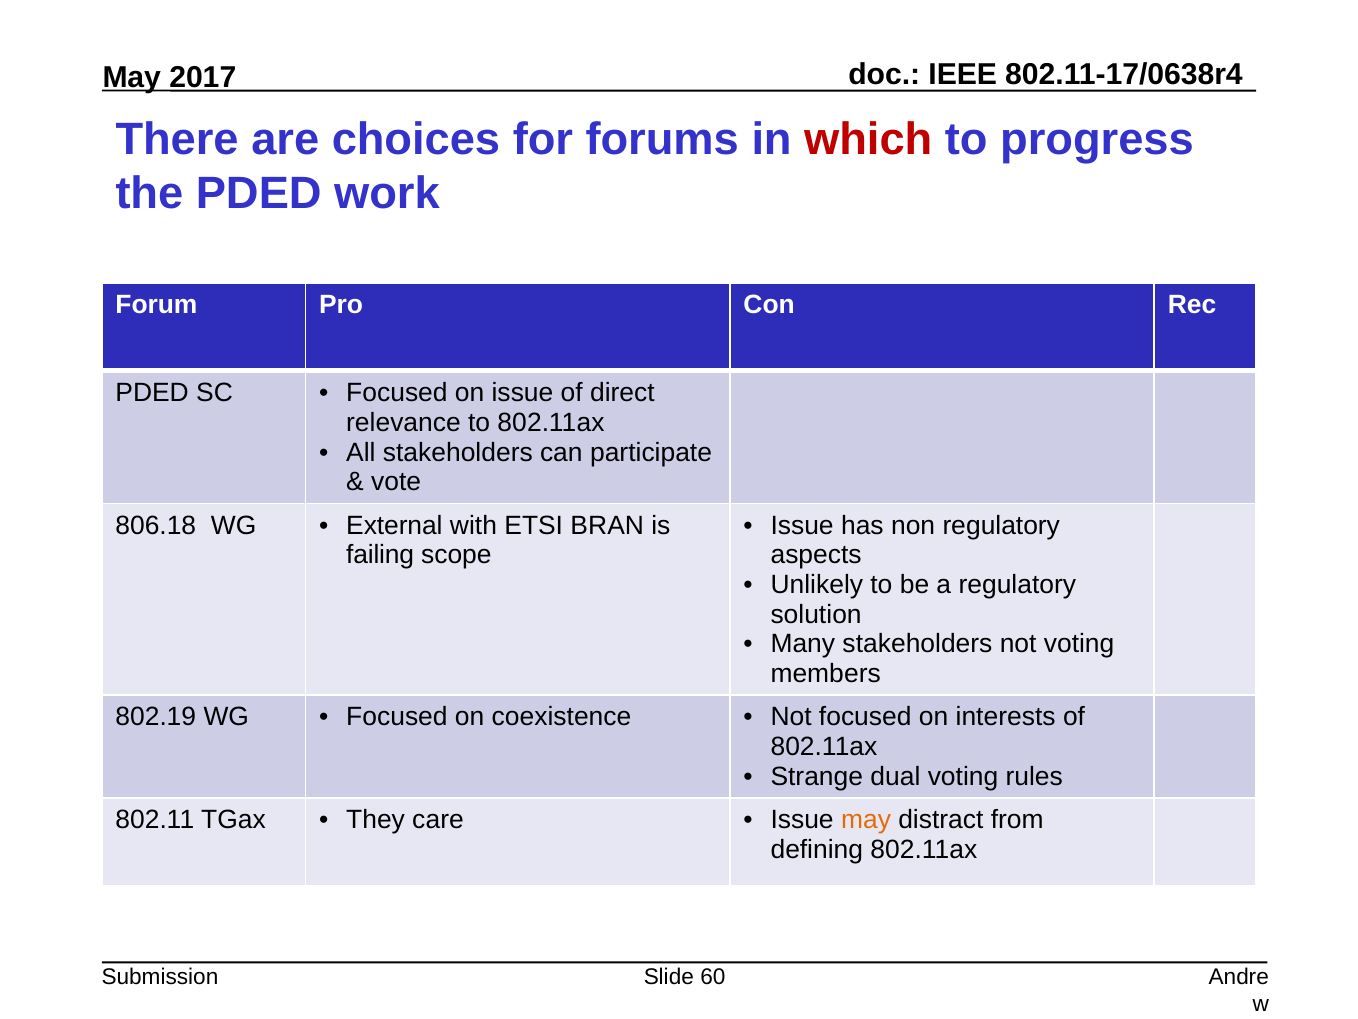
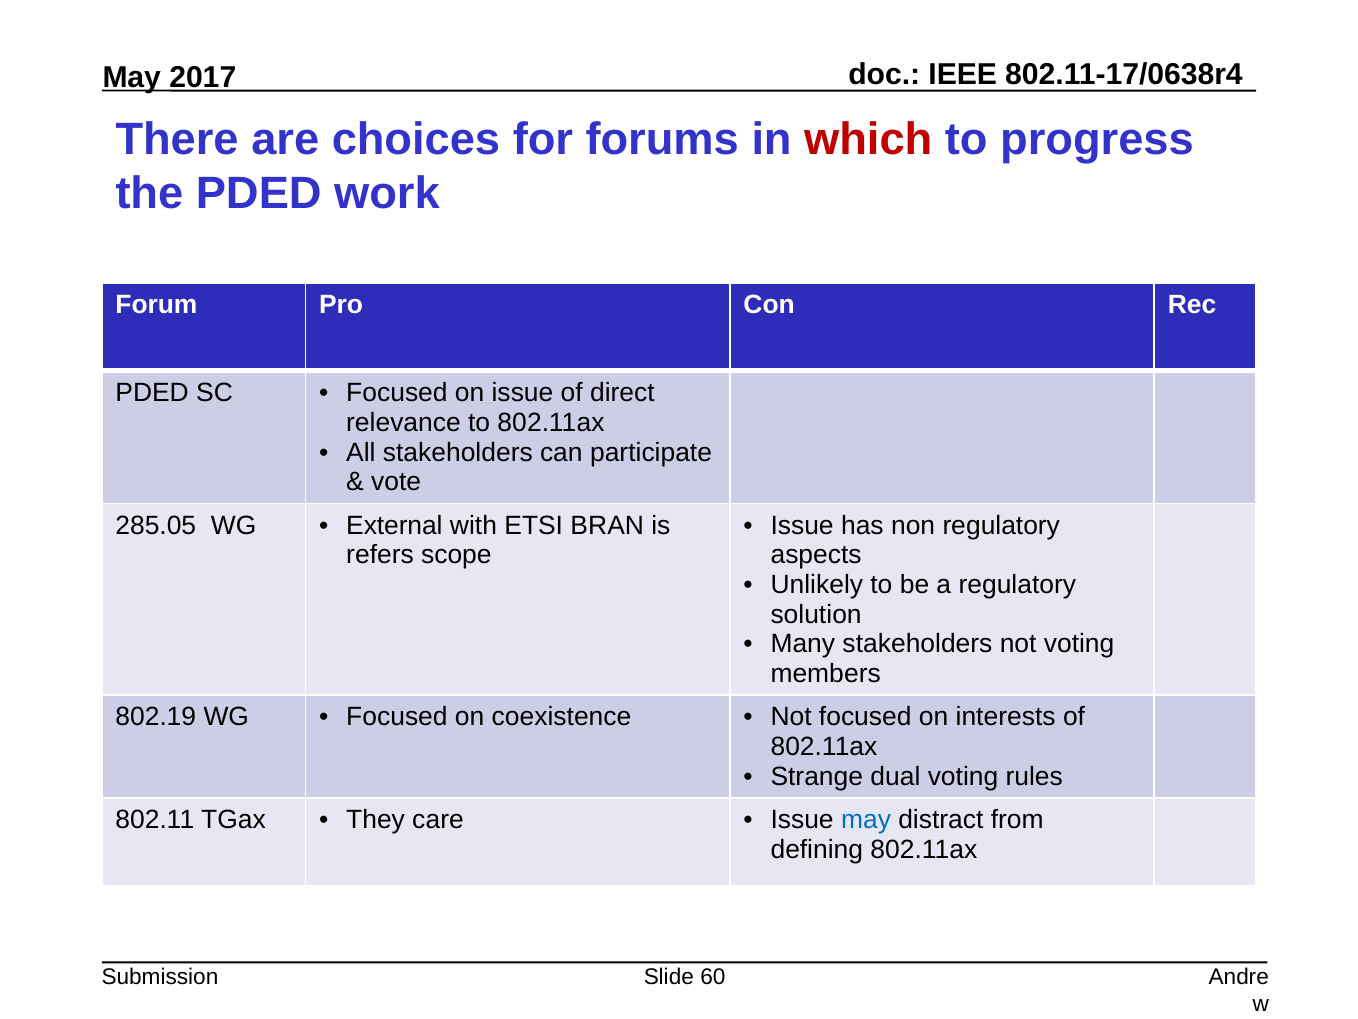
806.18: 806.18 -> 285.05 (156, 525)
failing: failing -> refers (380, 555)
may colour: orange -> blue (866, 820)
